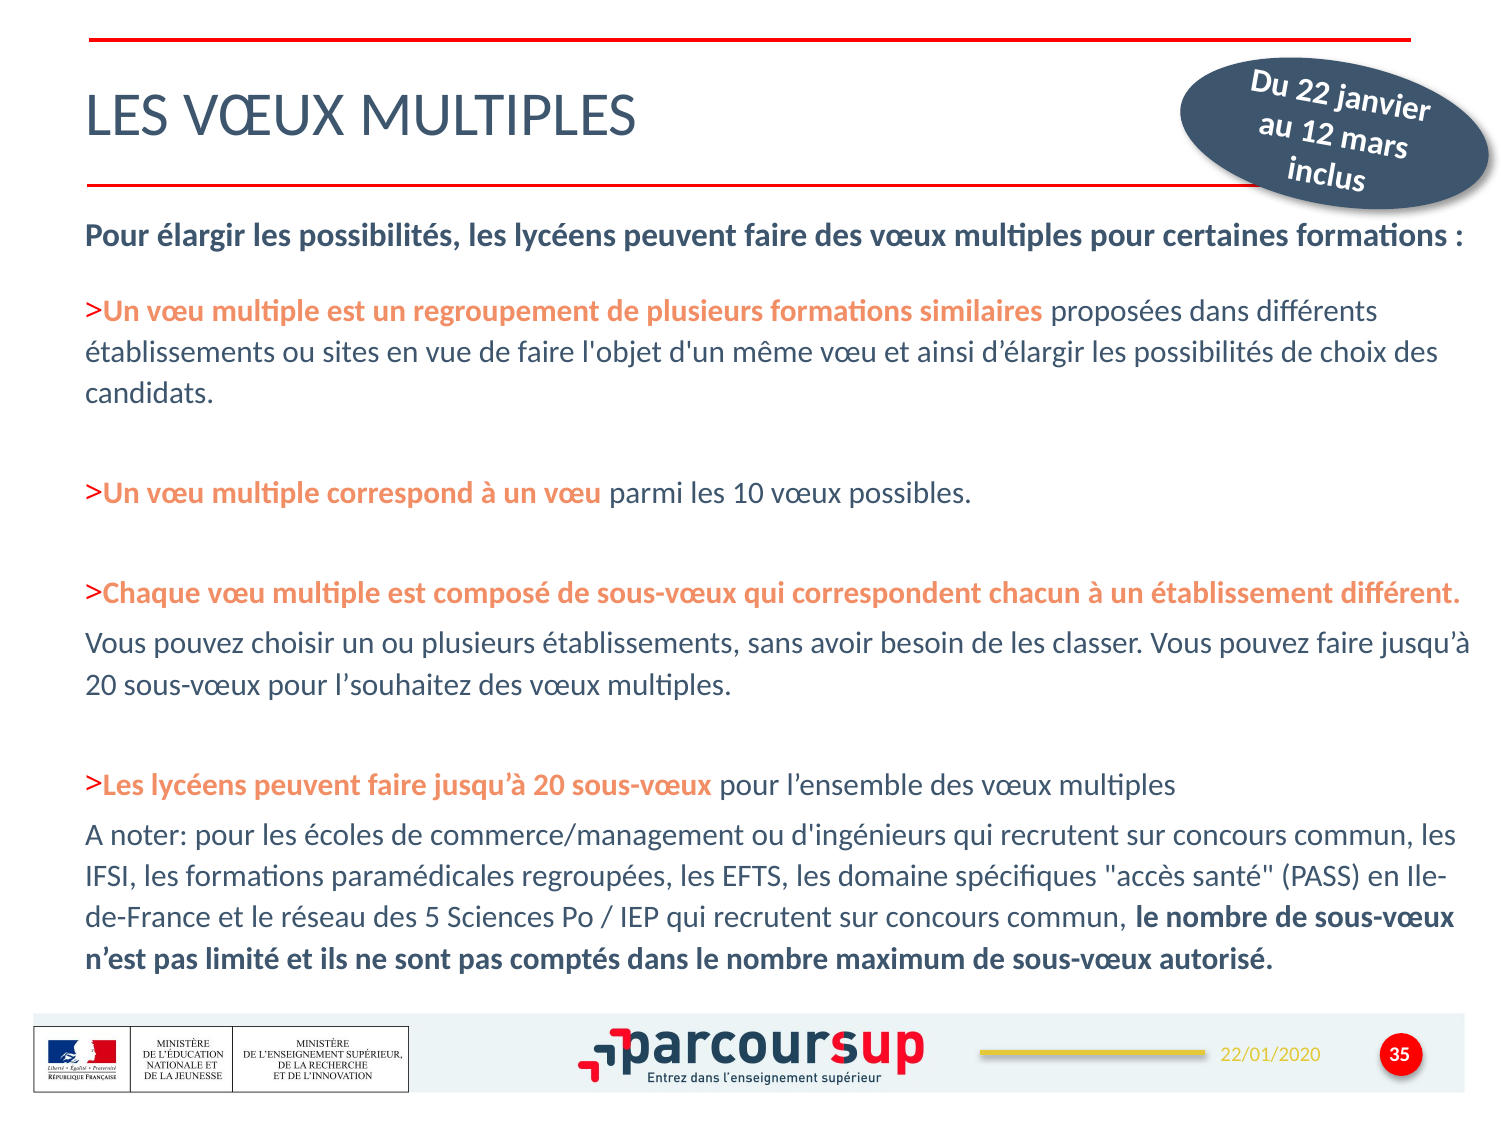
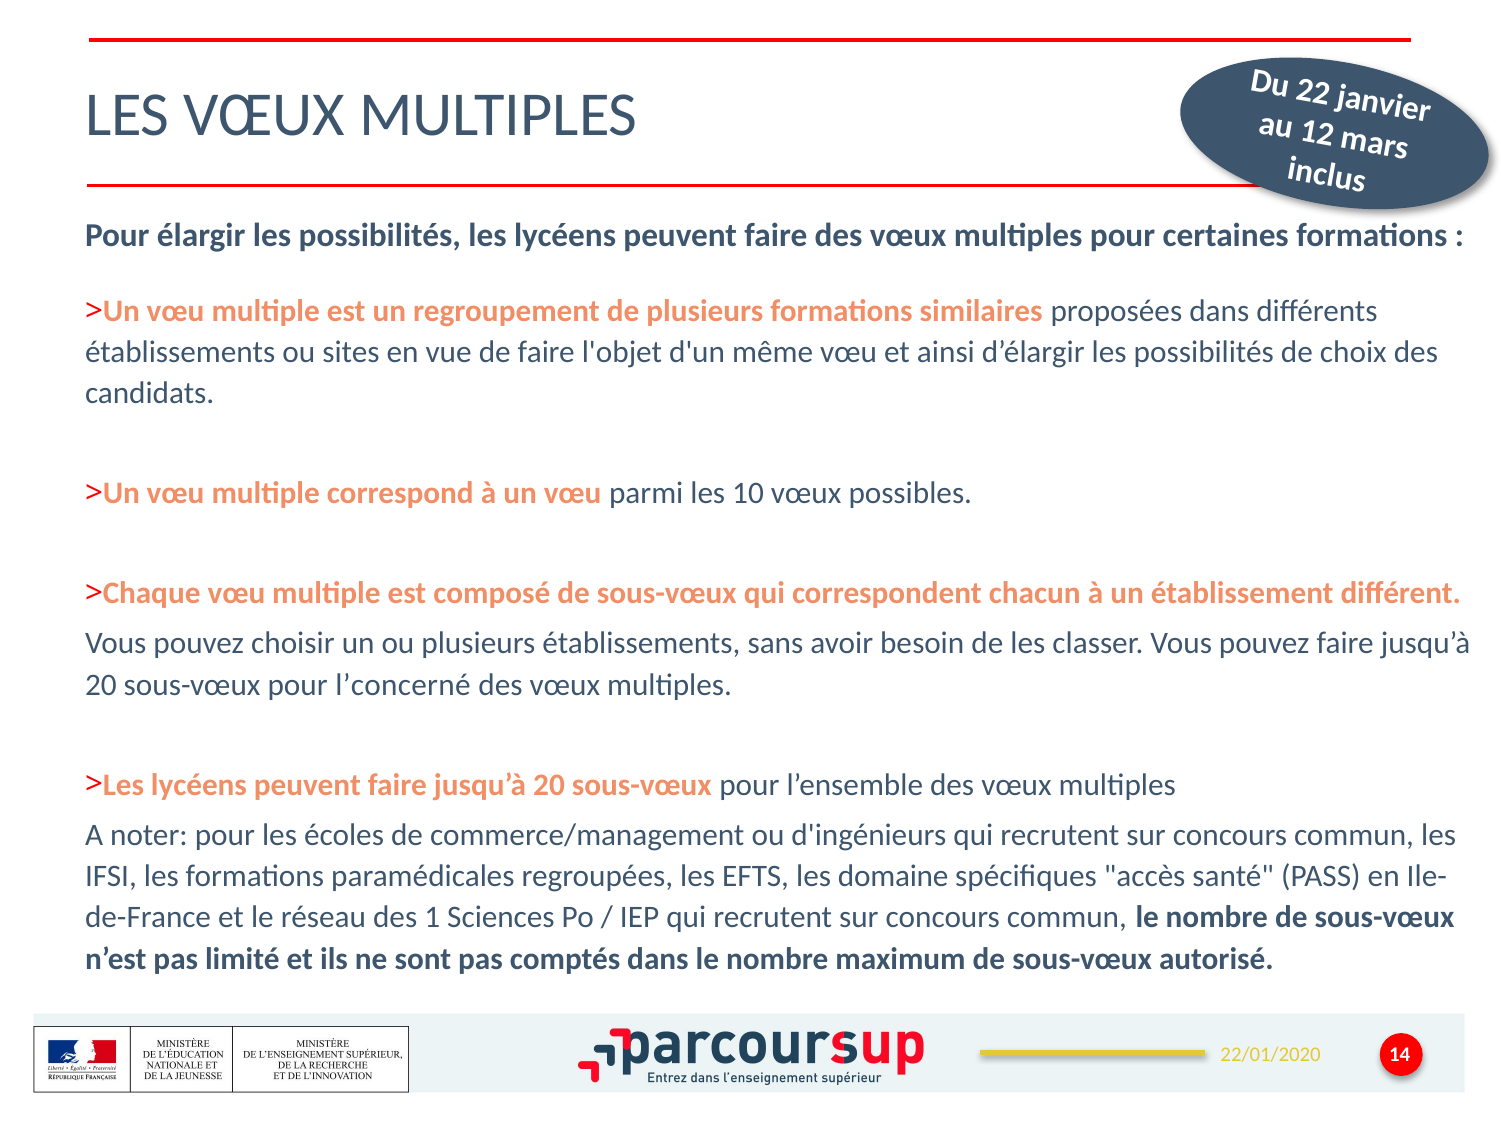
l’souhaitez: l’souhaitez -> l’concerné (403, 685)
5: 5 -> 1 (432, 917)
35: 35 -> 14 (1400, 1055)
